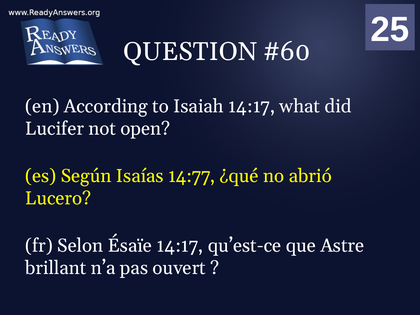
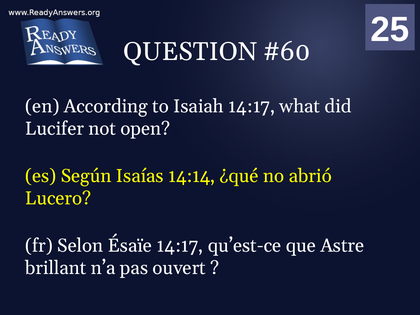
14:77: 14:77 -> 14:14 (192, 176)
